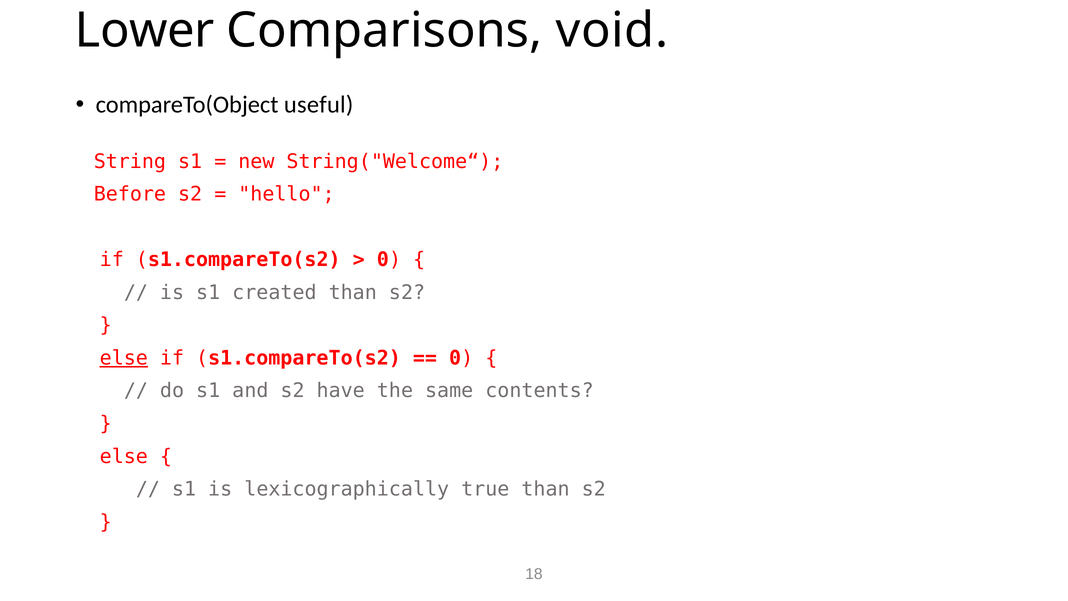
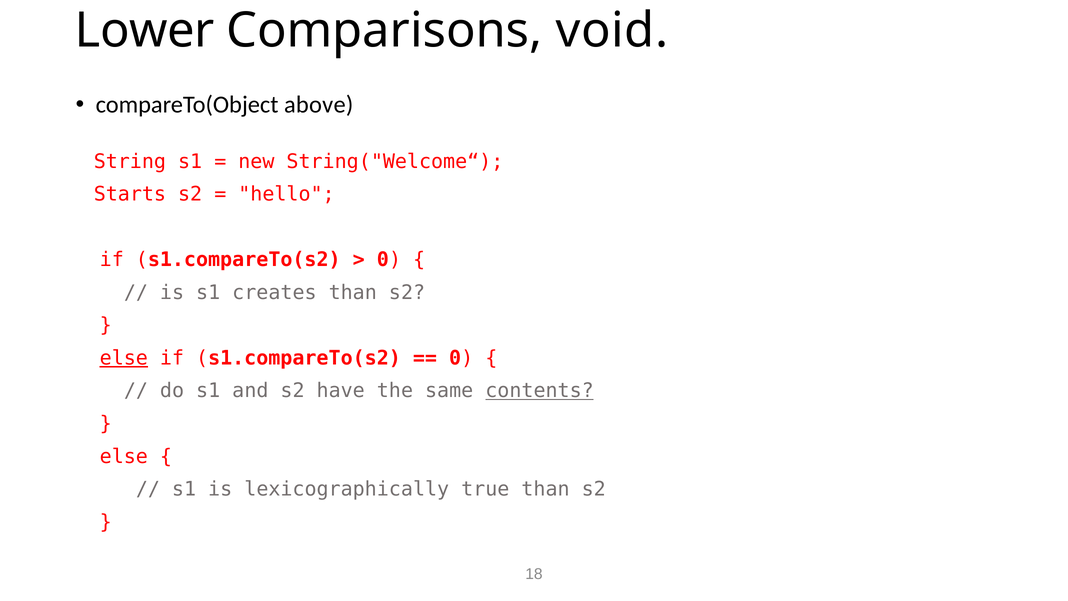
useful: useful -> above (319, 105)
Before: Before -> Starts (130, 194)
created: created -> creates (274, 292)
contents underline: none -> present (540, 391)
